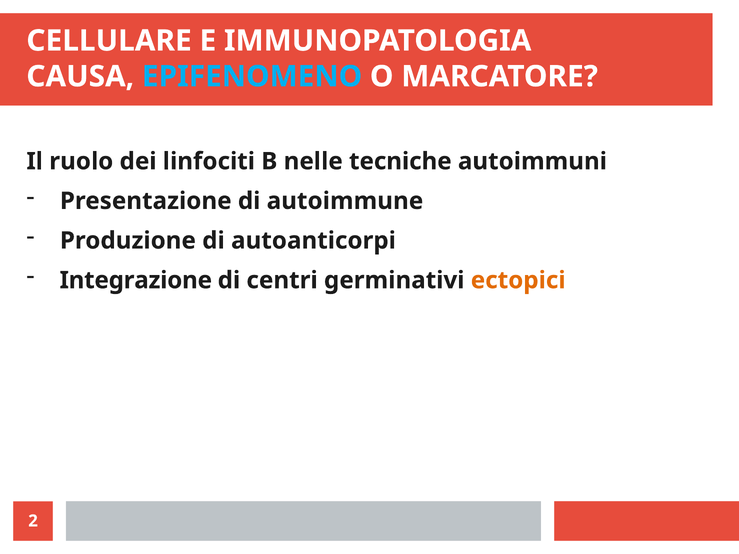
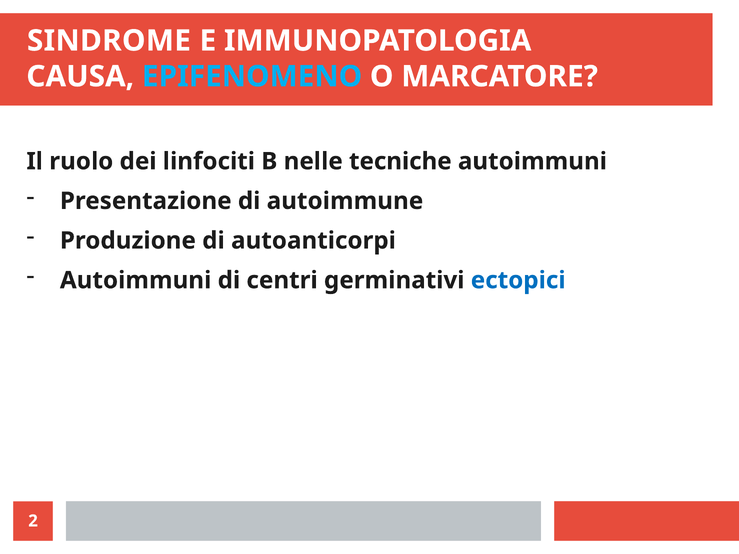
CELLULARE: CELLULARE -> SINDROME (109, 41)
Integrazione: Integrazione -> Autoimmuni (136, 280)
ectopici colour: orange -> blue (518, 280)
